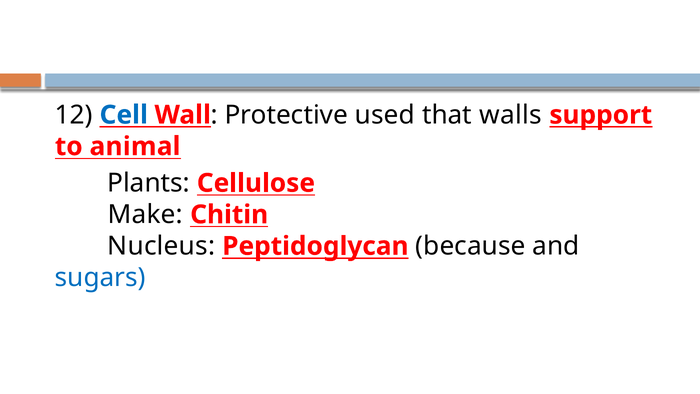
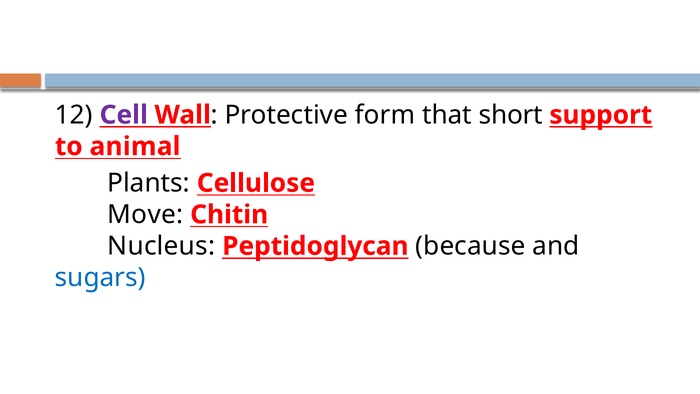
Cell colour: blue -> purple (124, 115)
used: used -> form (385, 115)
walls: walls -> short (511, 115)
Make: Make -> Move (145, 214)
